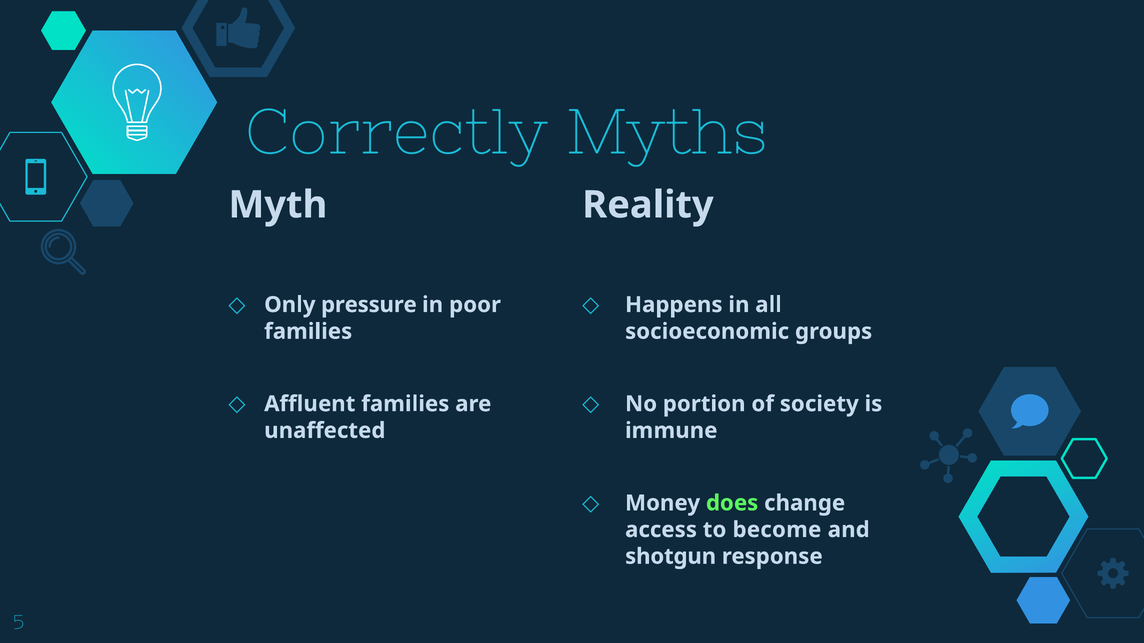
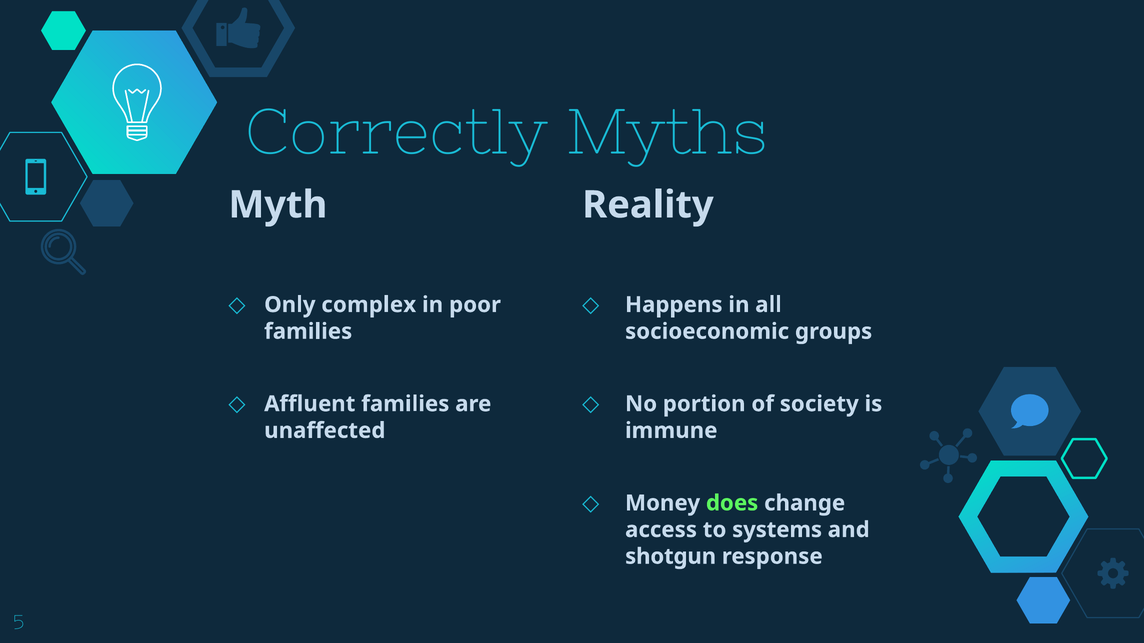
pressure: pressure -> complex (369, 305)
become: become -> systems (777, 530)
